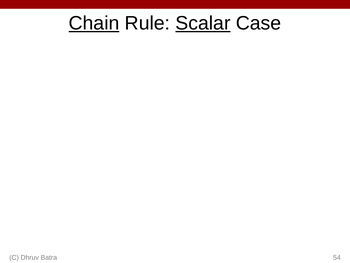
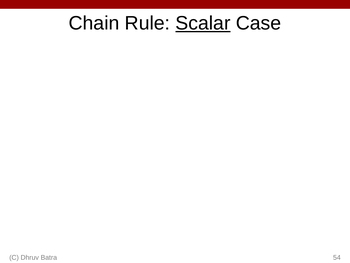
Chain underline: present -> none (94, 23)
